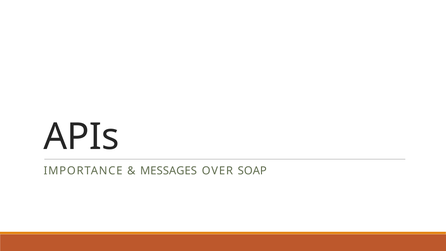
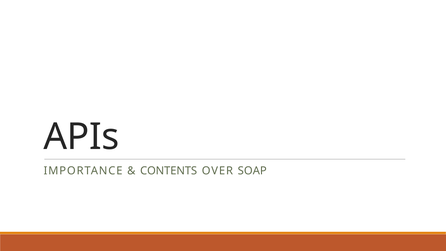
MESSAGES: MESSAGES -> CONTENTS (169, 171)
